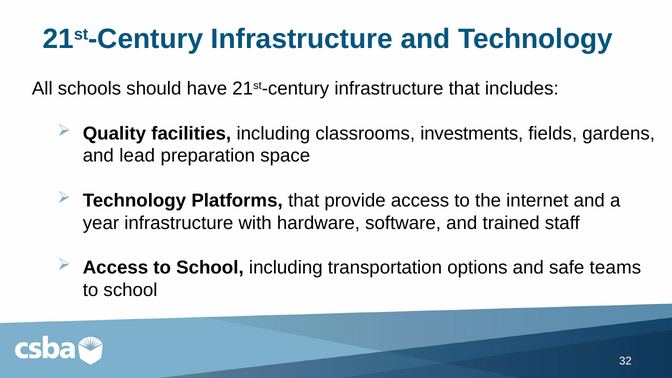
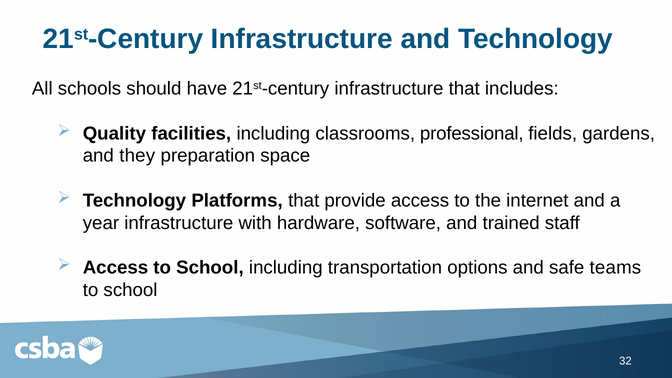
investments: investments -> professional (472, 133)
lead: lead -> they (137, 156)
